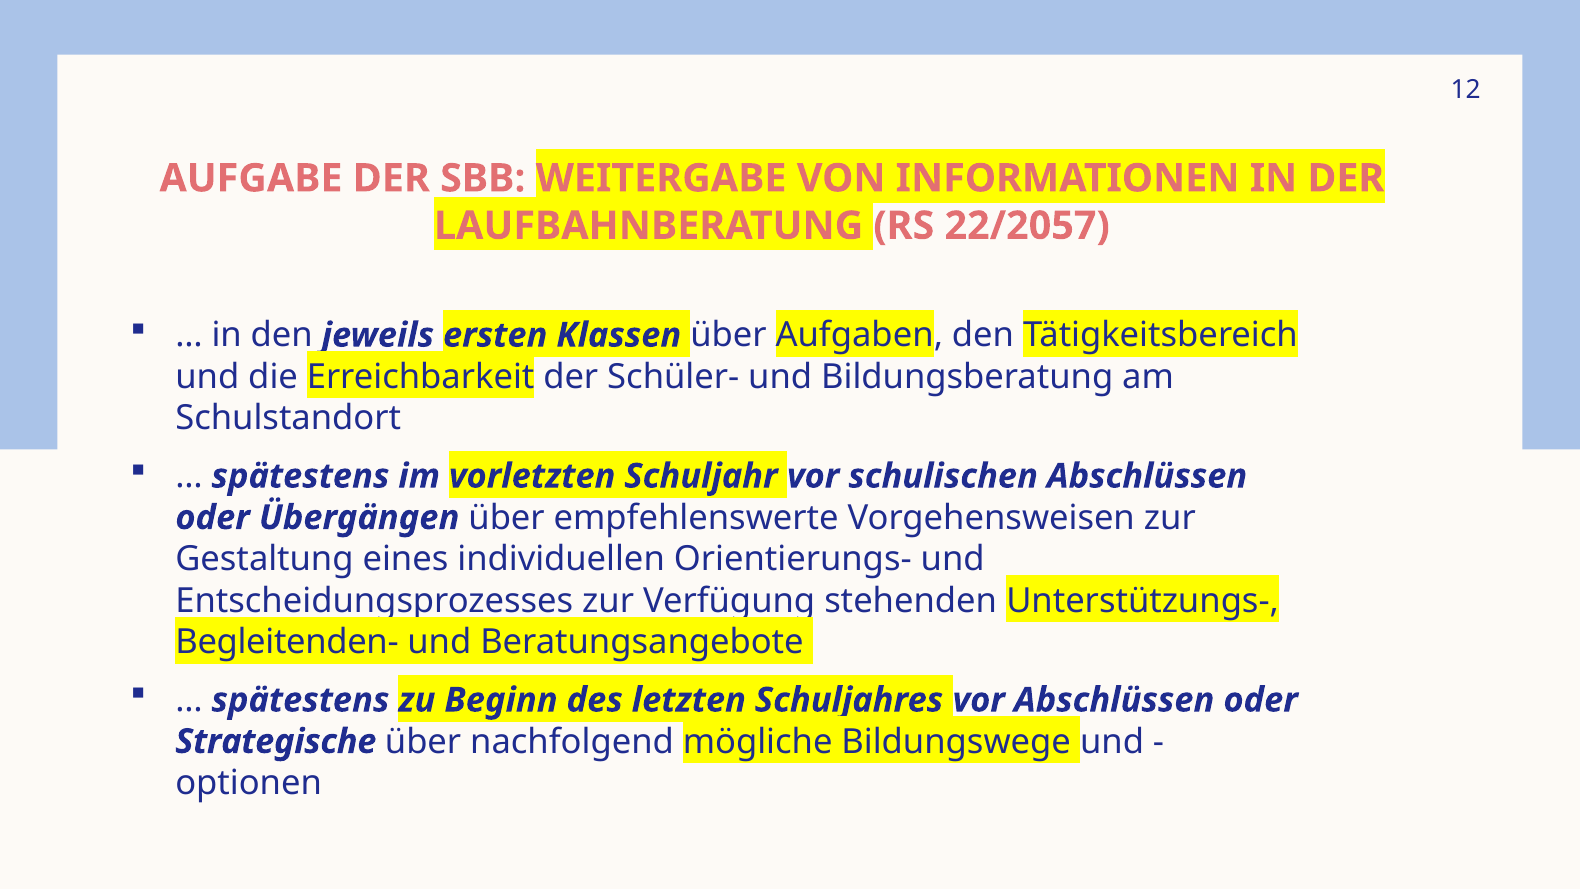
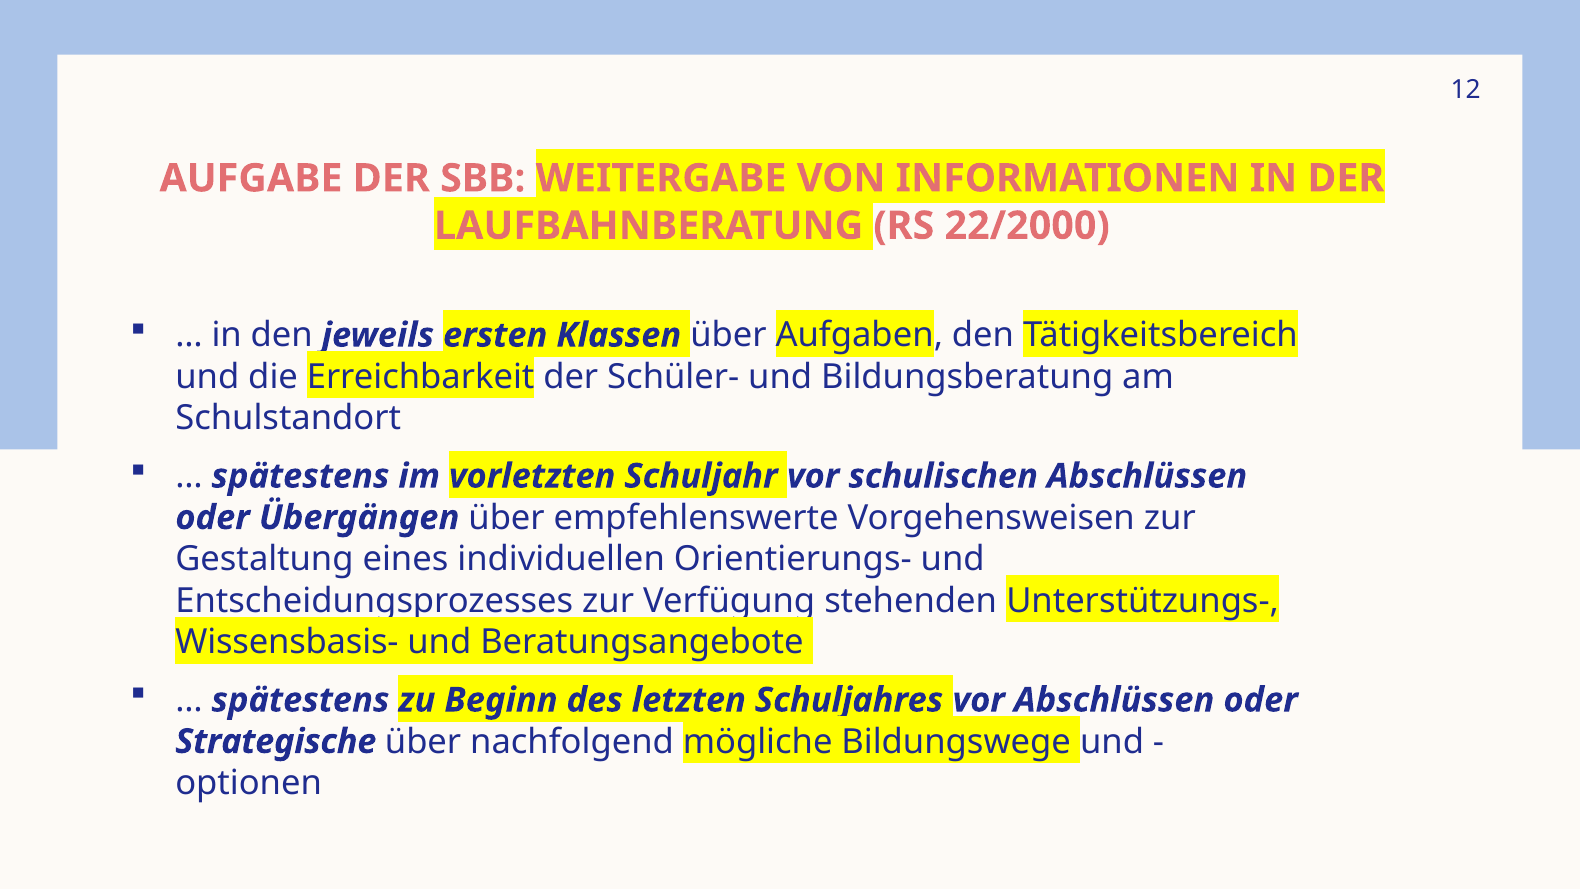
22/2057: 22/2057 -> 22/2000 (1027, 226)
Begleitenden-: Begleitenden- -> Wissensbasis- (287, 642)
